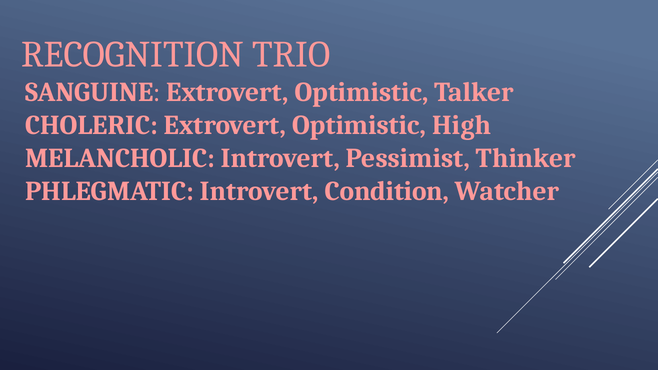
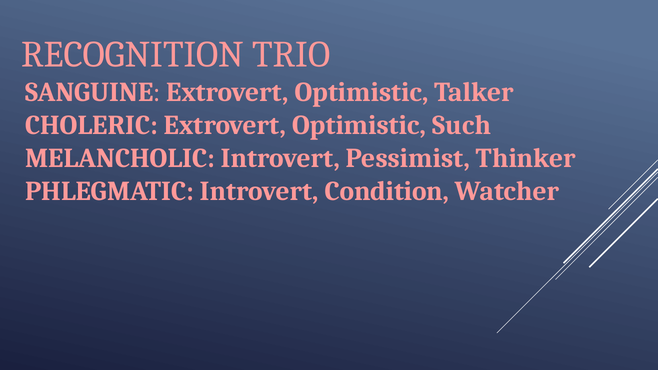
High: High -> Such (462, 125)
